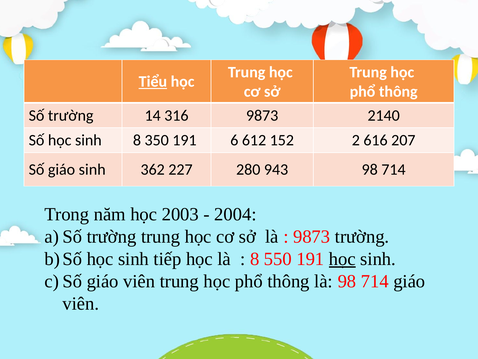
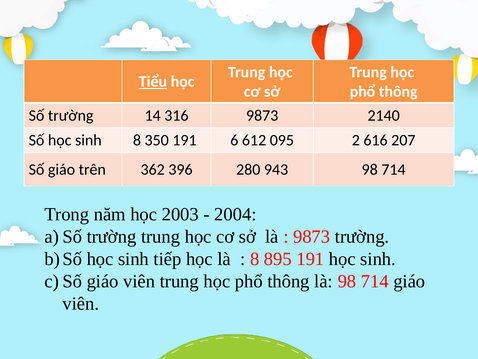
152: 152 -> 095 (282, 140)
giáo sinh: sinh -> trên (92, 169)
227: 227 -> 396 (180, 169)
550: 550 -> 895 (278, 259)
học underline: present -> none (342, 259)
